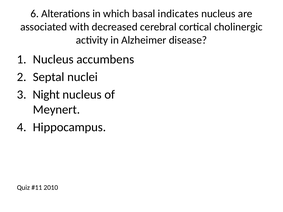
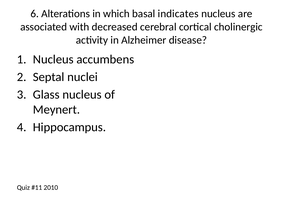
Night: Night -> Glass (46, 95)
